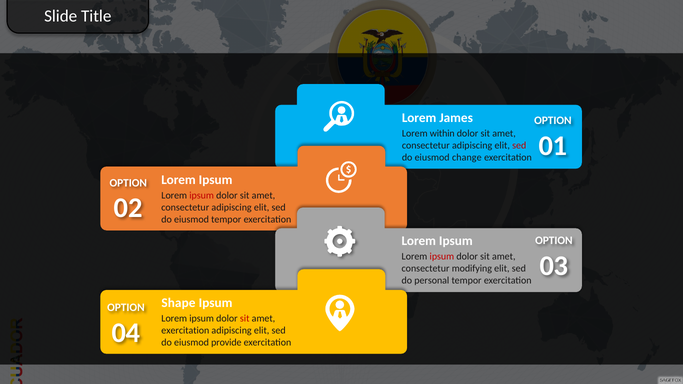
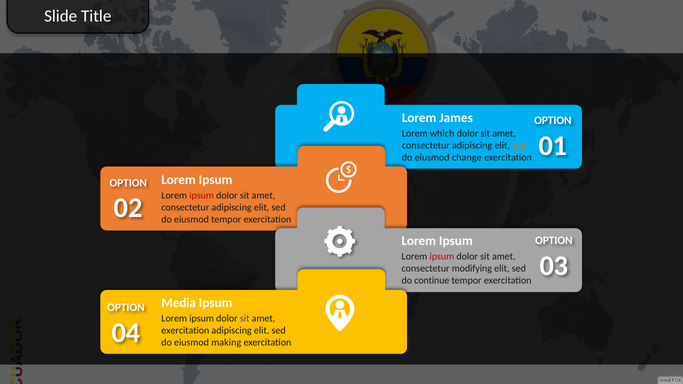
within: within -> which (442, 133)
sed colour: red -> orange (519, 145)
personal: personal -> continue (432, 280)
Shape: Shape -> Media (179, 303)
sit colour: red -> purple (245, 319)
provide: provide -> making (226, 342)
